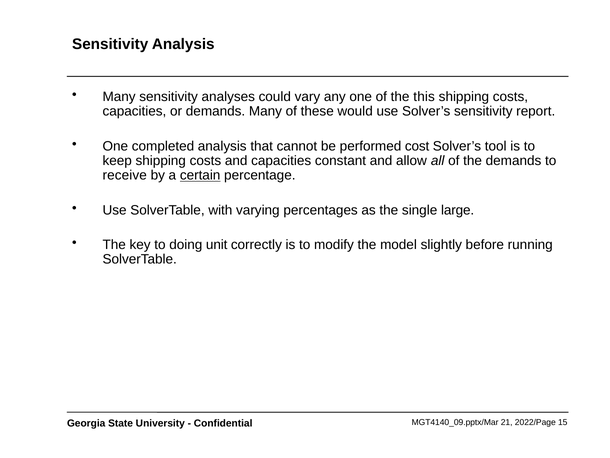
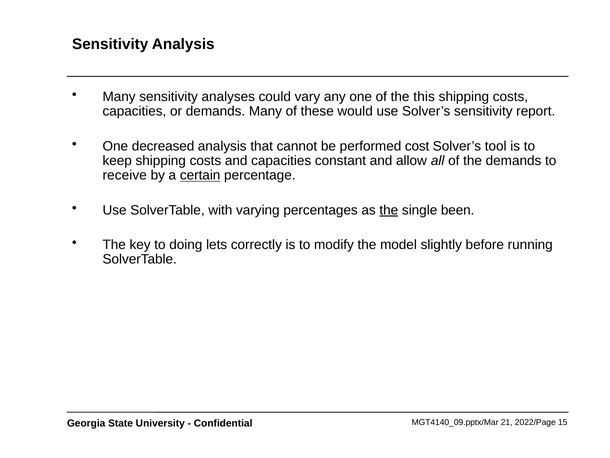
completed: completed -> decreased (163, 146)
the underline: none -> present (389, 210)
large: large -> been (458, 210)
unit: unit -> lets (217, 245)
